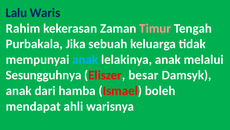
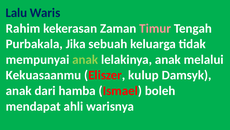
anak colour: light blue -> light green (85, 59)
Sesungguhnya: Sesungguhnya -> Kekuasaanmu (43, 75)
besar: besar -> kulup (143, 75)
